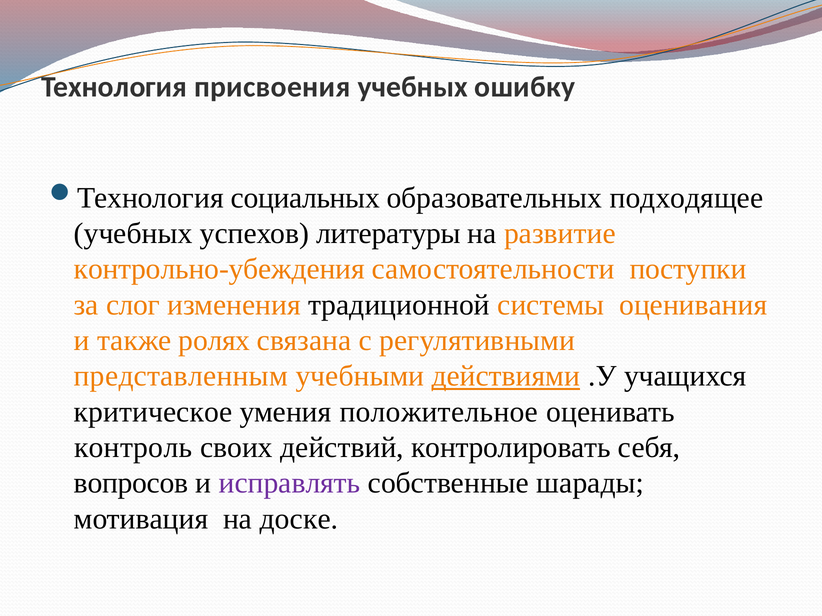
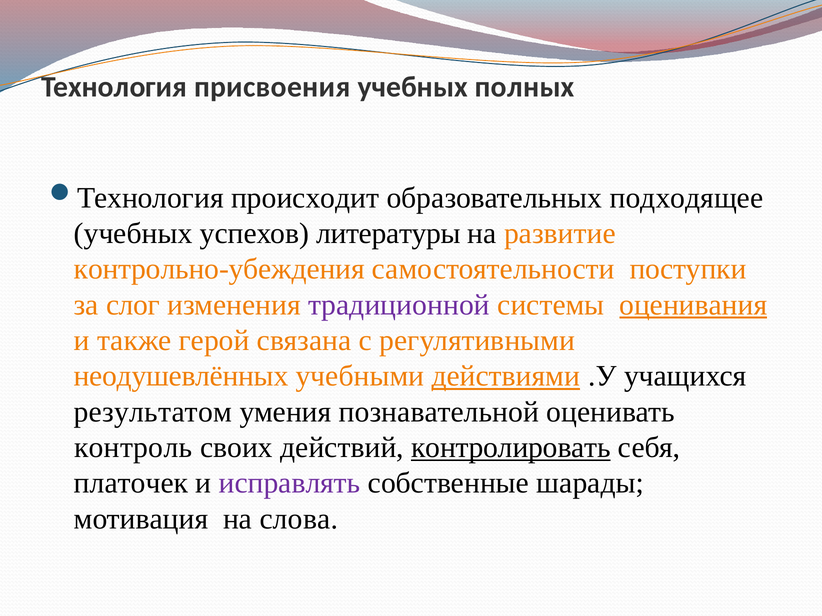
ошибку: ошибку -> полных (525, 87)
социальных: социальных -> происходит (305, 198)
традиционной colour: black -> purple (399, 305)
оценивания underline: none -> present (693, 305)
ролях: ролях -> герой (214, 341)
представленным: представленным -> неодушевлённых (181, 376)
критическое: критическое -> результатом (153, 412)
положительное: положительное -> познавательной (439, 412)
контролировать underline: none -> present (511, 448)
вопросов: вопросов -> платочек (131, 484)
доске: доске -> слова (299, 519)
